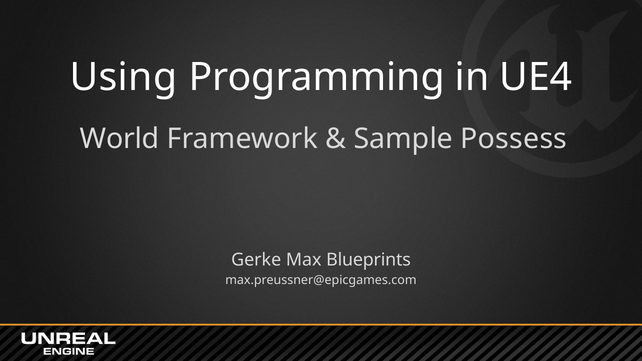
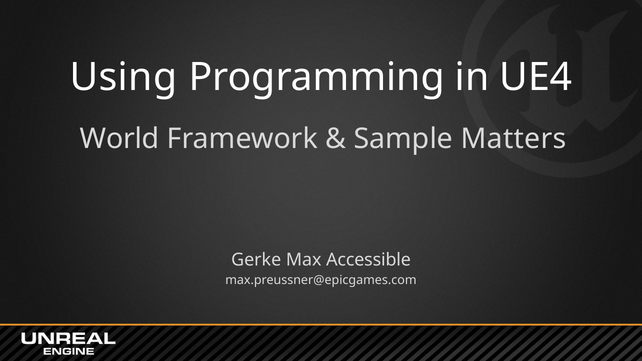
Possess: Possess -> Matters (514, 139)
Blueprints: Blueprints -> Accessible (369, 260)
